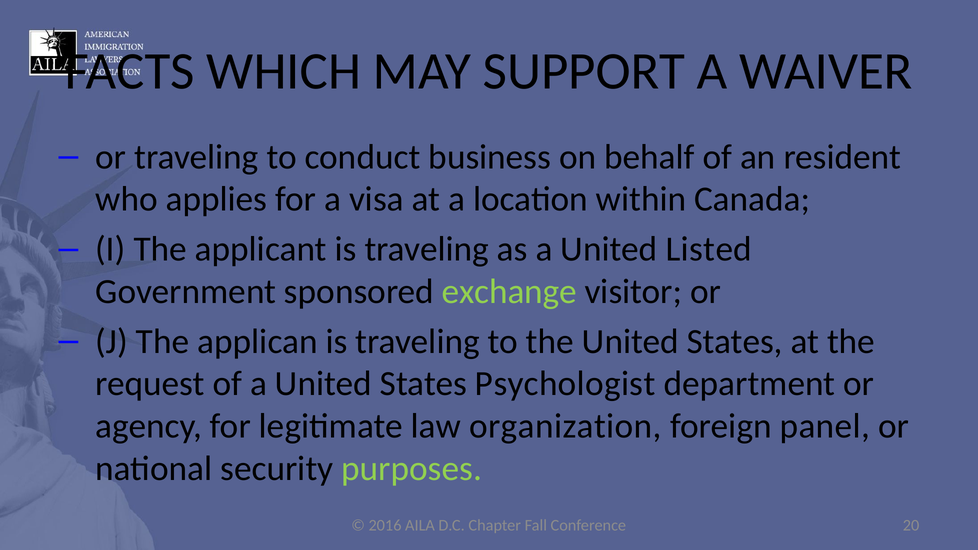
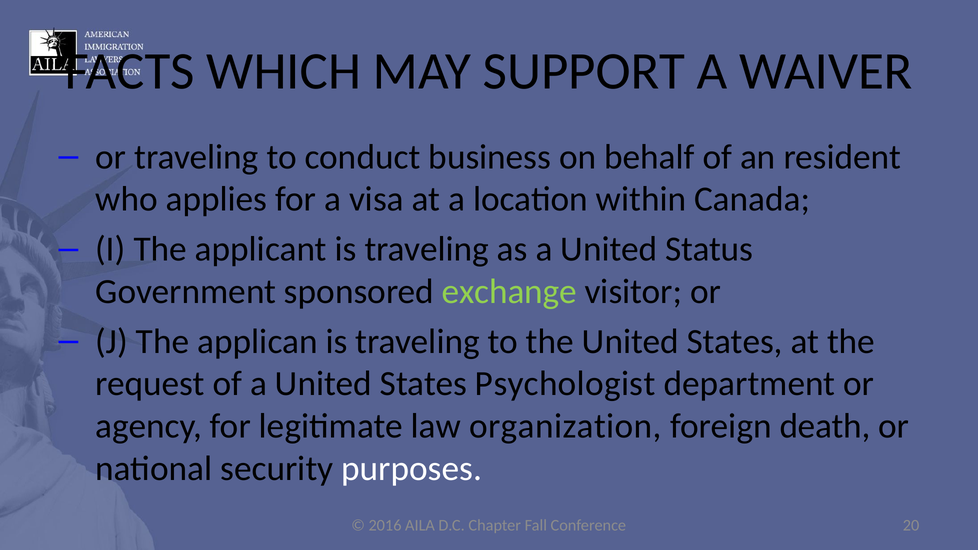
Listed: Listed -> Status (709, 249)
panel: panel -> death (825, 426)
purposes colour: light green -> white (412, 469)
